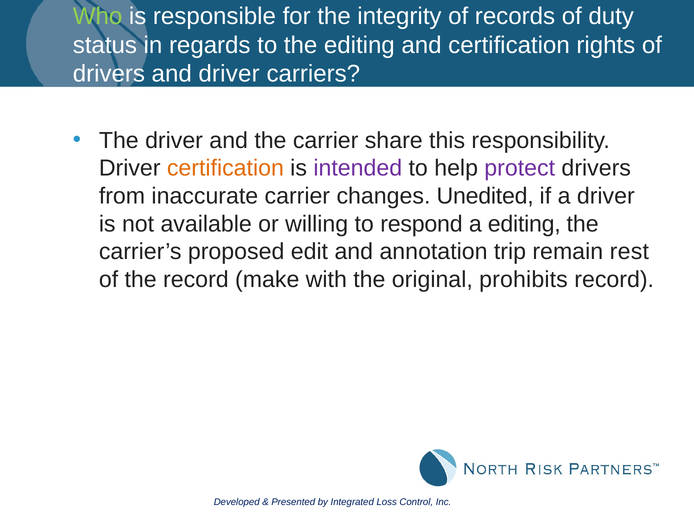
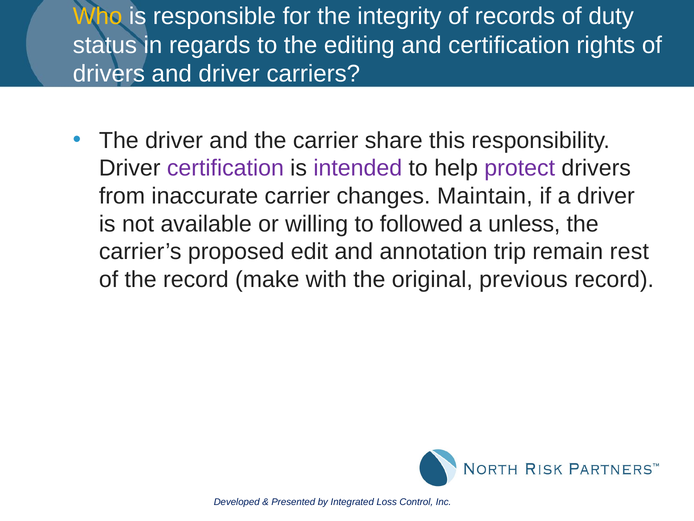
Who colour: light green -> yellow (98, 16)
certification colour: orange -> purple (225, 168)
Unedited: Unedited -> Maintain (485, 196)
respond: respond -> followed (421, 224)
a editing: editing -> unless (524, 224)
prohibits: prohibits -> previous (523, 279)
